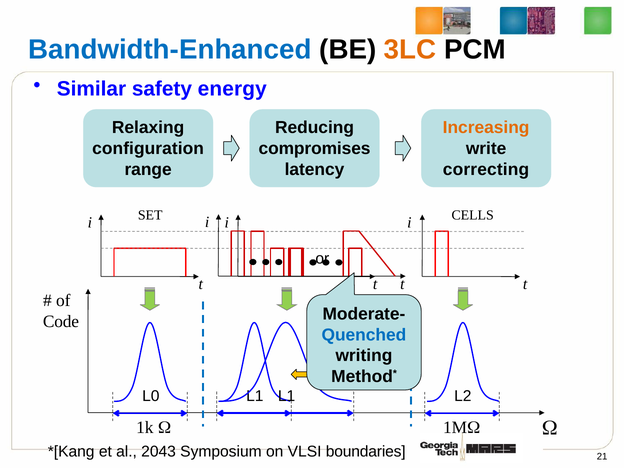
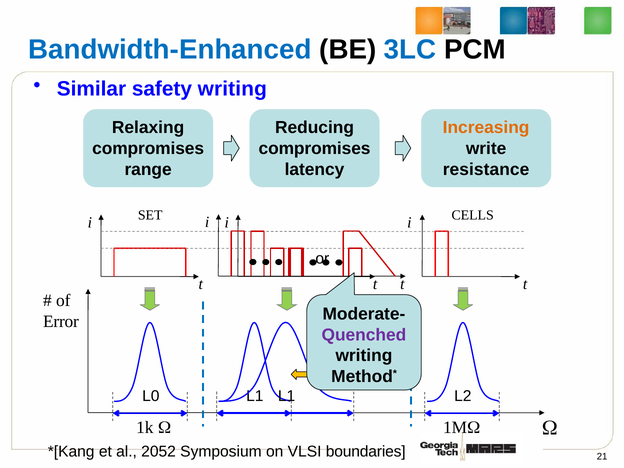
3LC colour: orange -> blue (410, 49)
safety energy: energy -> writing (232, 89)
configuration: configuration -> compromises (148, 149)
correcting: correcting -> resistance (486, 169)
Code: Code -> Error (61, 321)
Quenched colour: blue -> purple (364, 335)
2043: 2043 -> 2052 (159, 451)
